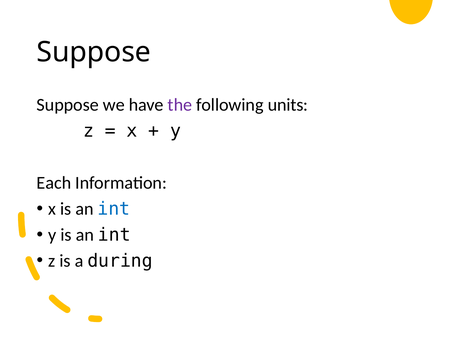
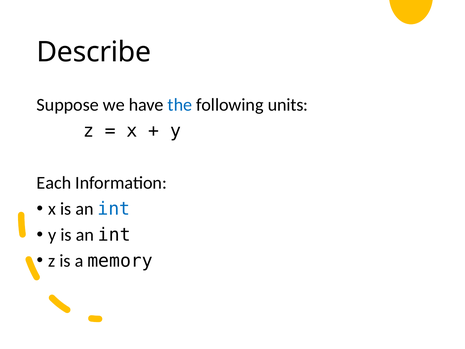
Suppose: Suppose -> Describe (94, 52)
the colour: purple -> blue (180, 105)
during: during -> memory (120, 261)
